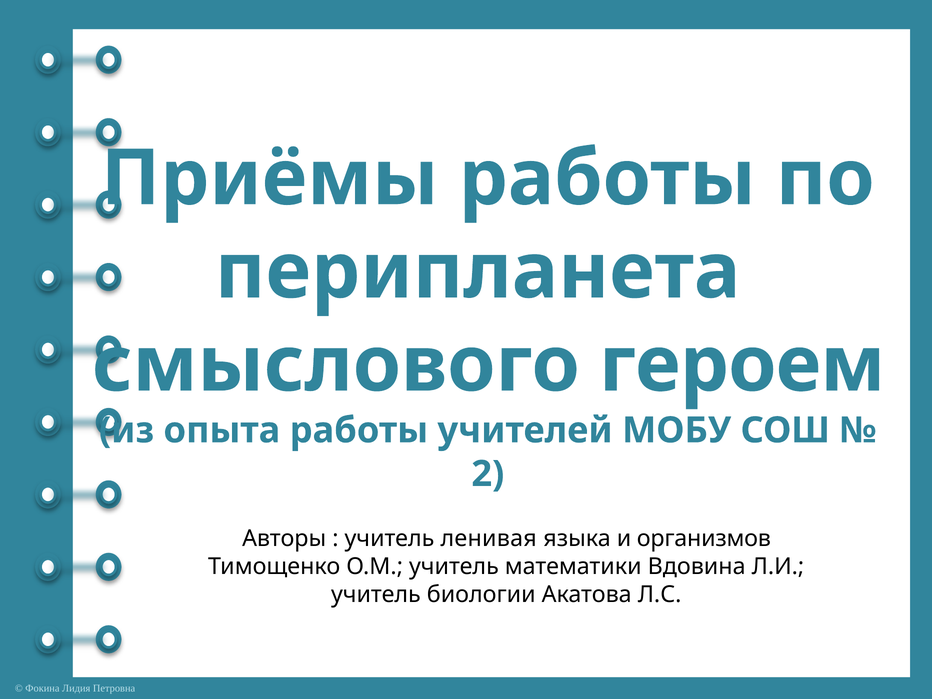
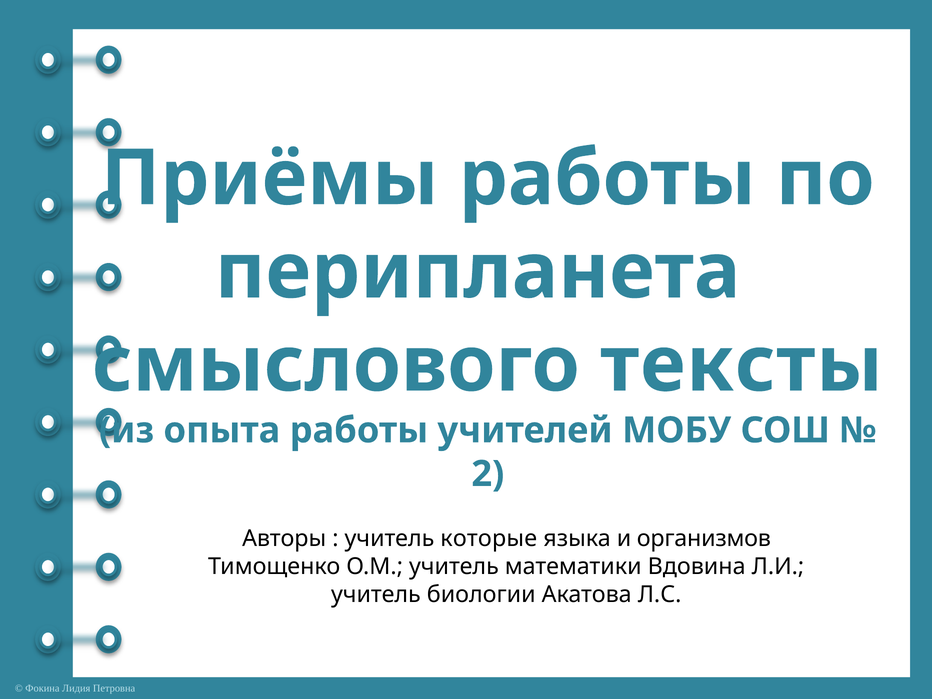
героем: героем -> тексты (741, 365)
ленивая: ленивая -> которые (489, 538)
